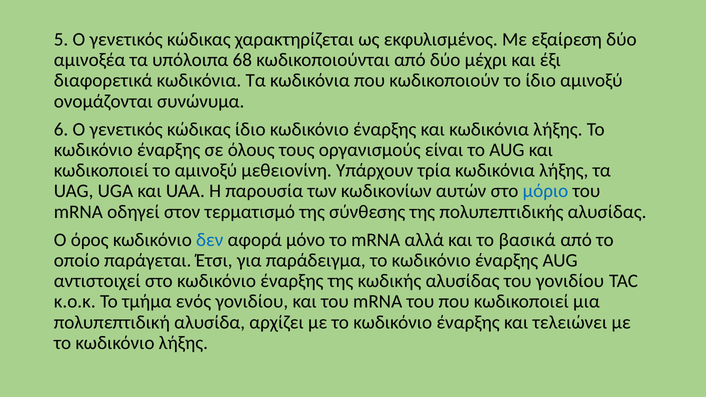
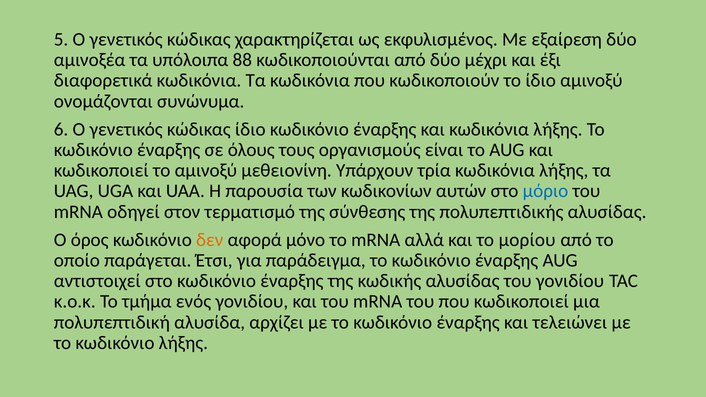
68: 68 -> 88 (242, 60)
δεν colour: blue -> orange (210, 240)
βασικά: βασικά -> μορίου (527, 240)
